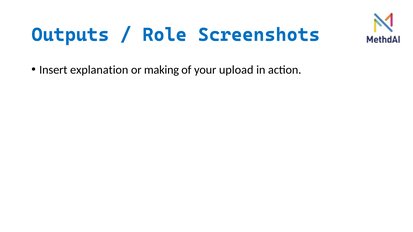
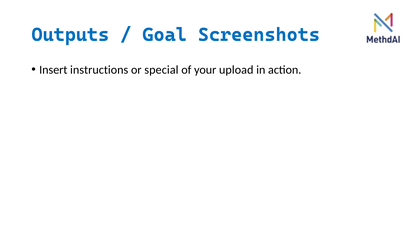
Role: Role -> Goal (165, 35)
explanation: explanation -> instructions (99, 70)
making: making -> special (161, 70)
